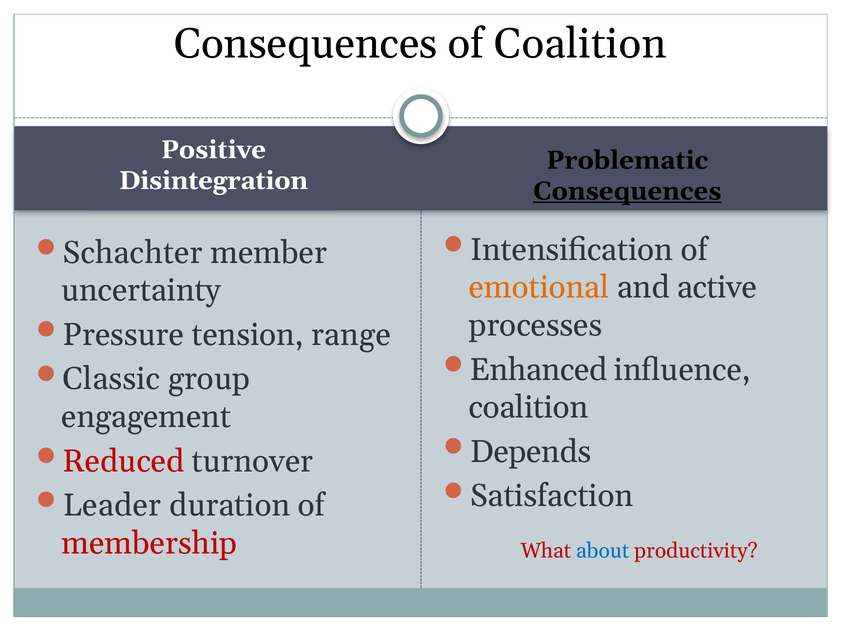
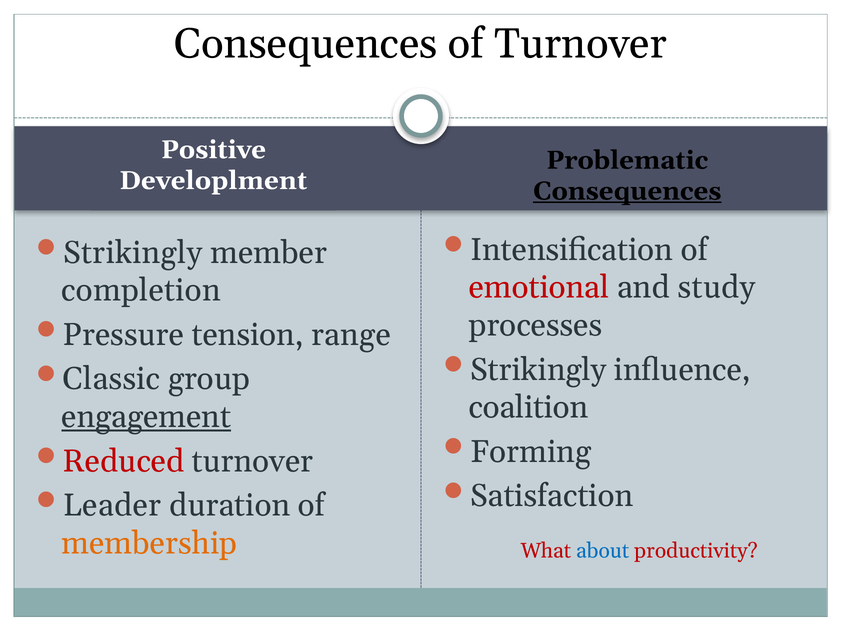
of Coalition: Coalition -> Turnover (581, 44)
Disintegration: Disintegration -> Developlment (213, 181)
Schachter: Schachter -> Strikingly (133, 253)
emotional colour: orange -> red (539, 288)
active: active -> study (717, 288)
uncertainty: uncertainty -> completion (141, 291)
Enhanced: Enhanced -> Strikingly (538, 370)
engagement underline: none -> present (146, 417)
Depends: Depends -> Forming (531, 452)
membership colour: red -> orange (149, 544)
